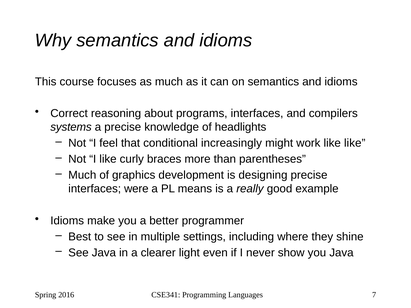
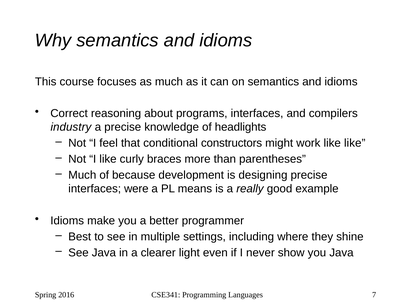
systems: systems -> industry (71, 127)
increasingly: increasingly -> constructors (232, 143)
graphics: graphics -> because (134, 175)
